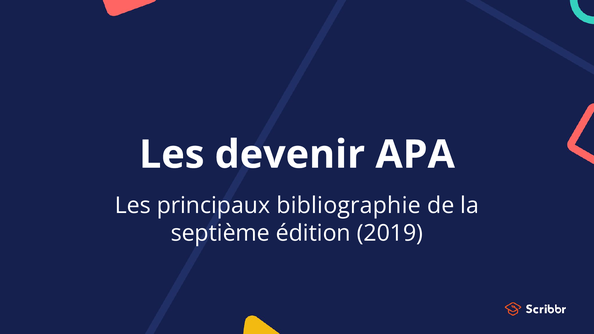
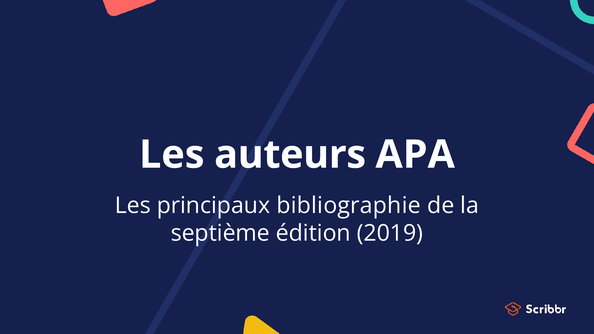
devenir: devenir -> auteurs (290, 155)
